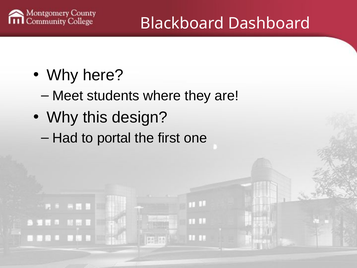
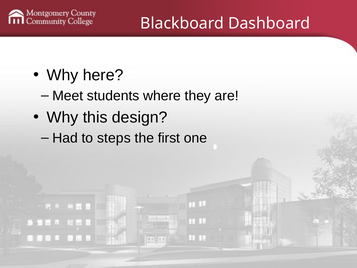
portal: portal -> steps (114, 138)
